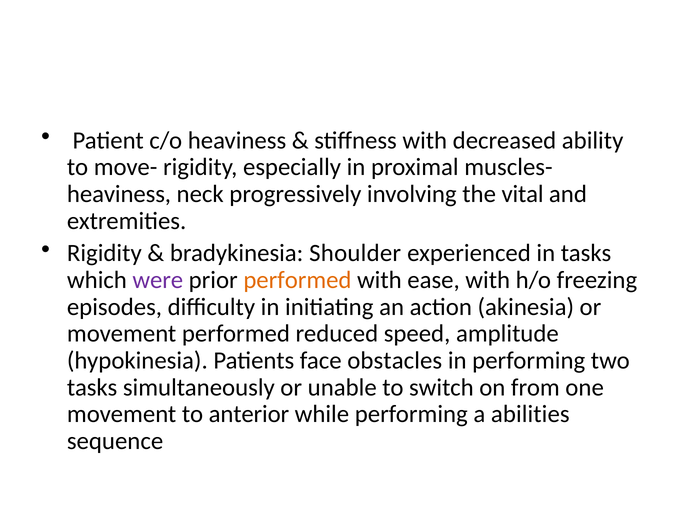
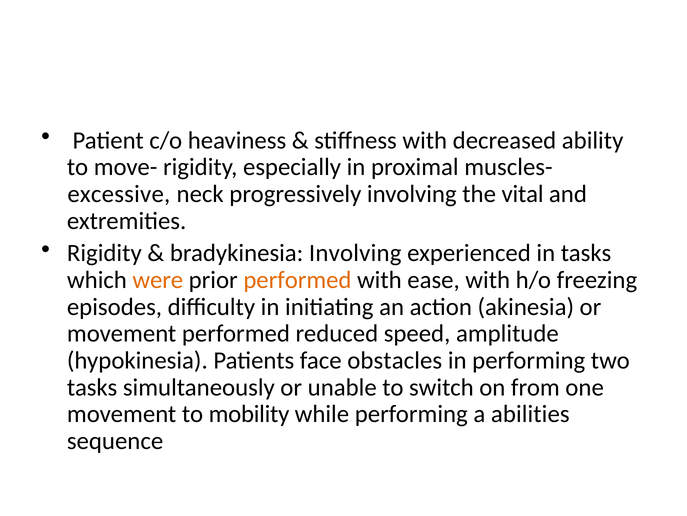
heaviness: heaviness -> excessive (119, 194)
bradykinesia Shoulder: Shoulder -> Involving (355, 253)
were colour: purple -> orange (158, 280)
anterior: anterior -> mobility (249, 414)
